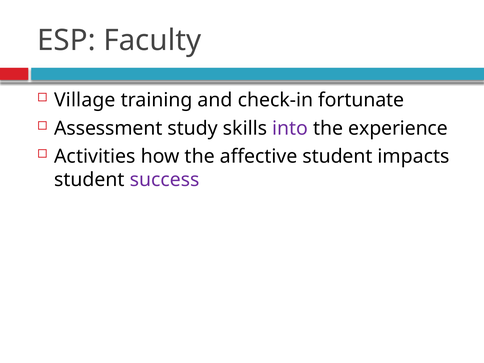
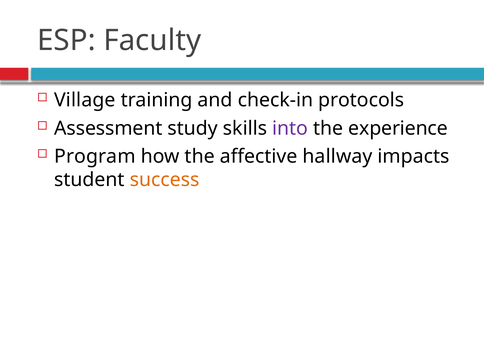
fortunate: fortunate -> protocols (361, 100)
Activities: Activities -> Program (95, 156)
affective student: student -> hallway (337, 156)
success colour: purple -> orange (165, 180)
